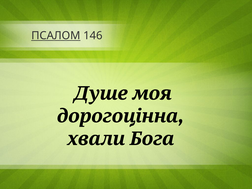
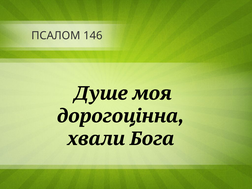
ПСАЛОМ underline: present -> none (56, 36)
